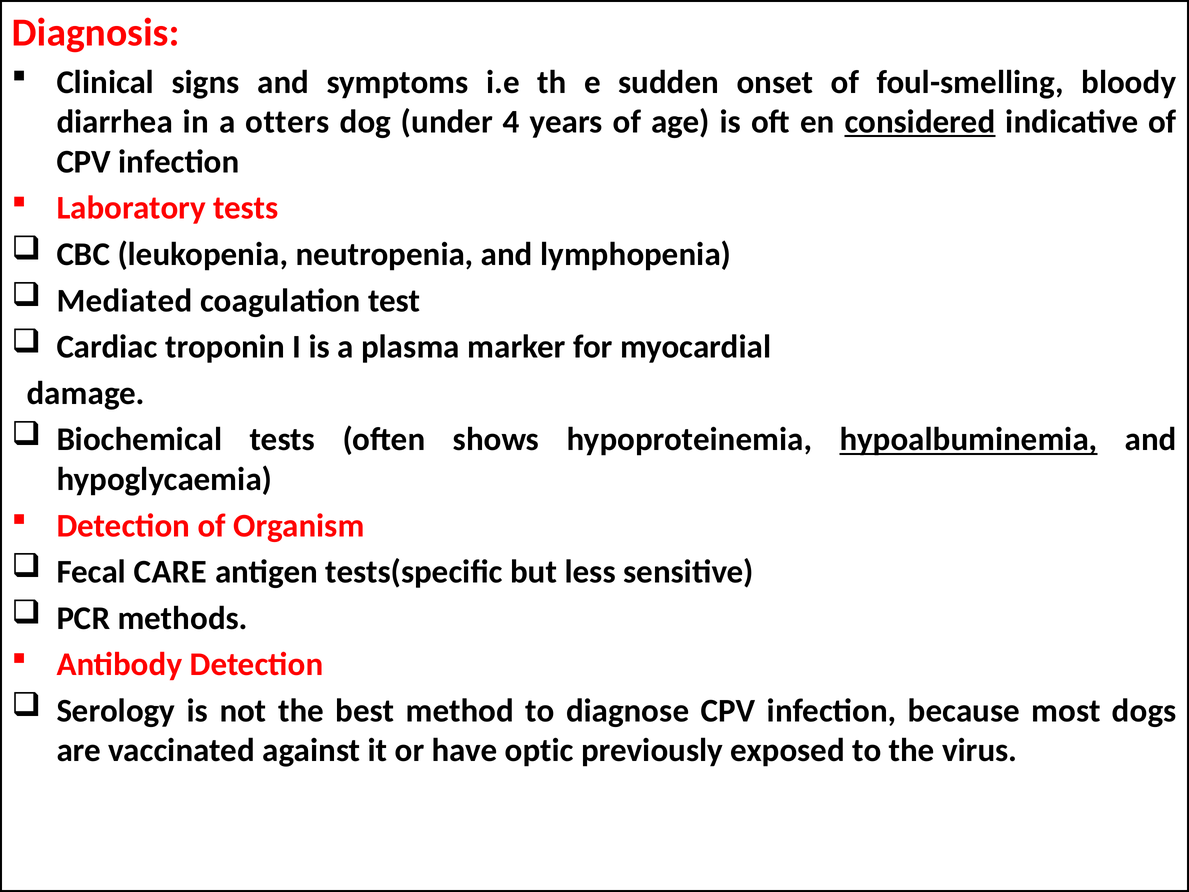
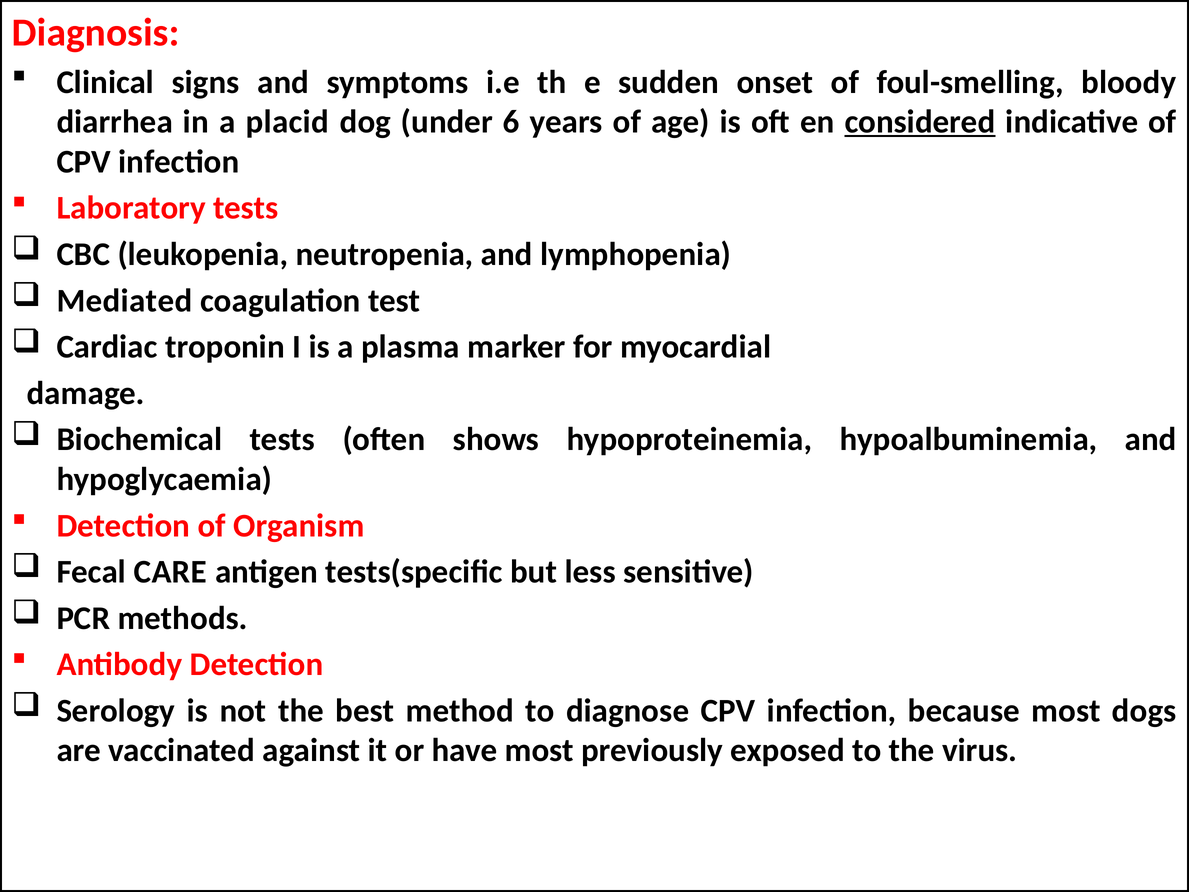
otters: otters -> placid (287, 122)
4: 4 -> 6 (511, 122)
hypoalbuminemia underline: present -> none (968, 439)
have optic: optic -> most (539, 750)
